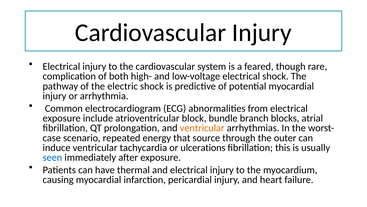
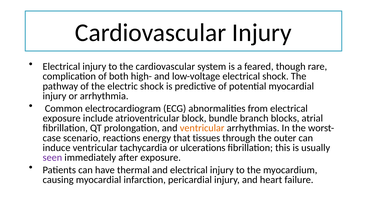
repeated: repeated -> reactions (122, 138)
source: source -> tissues (206, 138)
seen colour: blue -> purple (52, 157)
